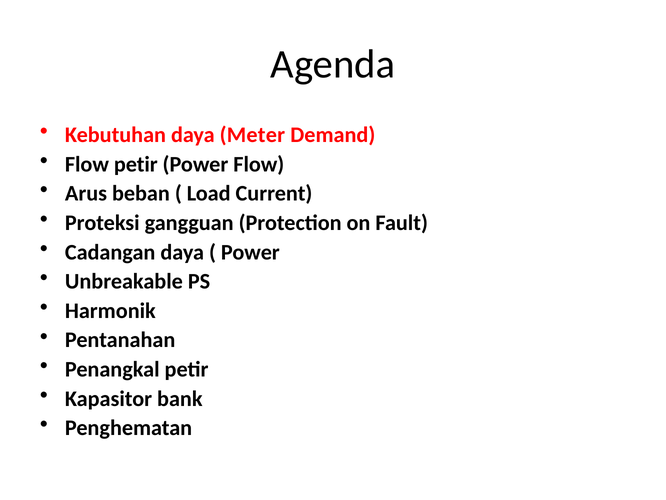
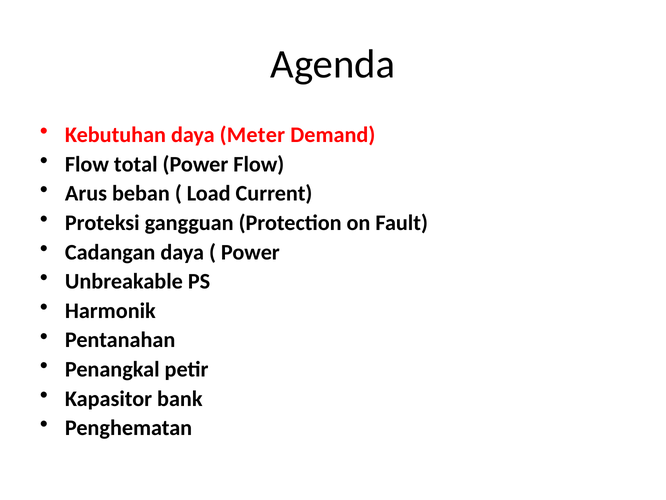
Flow petir: petir -> total (136, 164)
